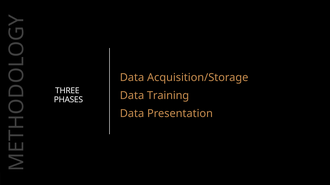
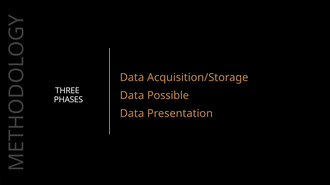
Training: Training -> Possible (168, 96)
